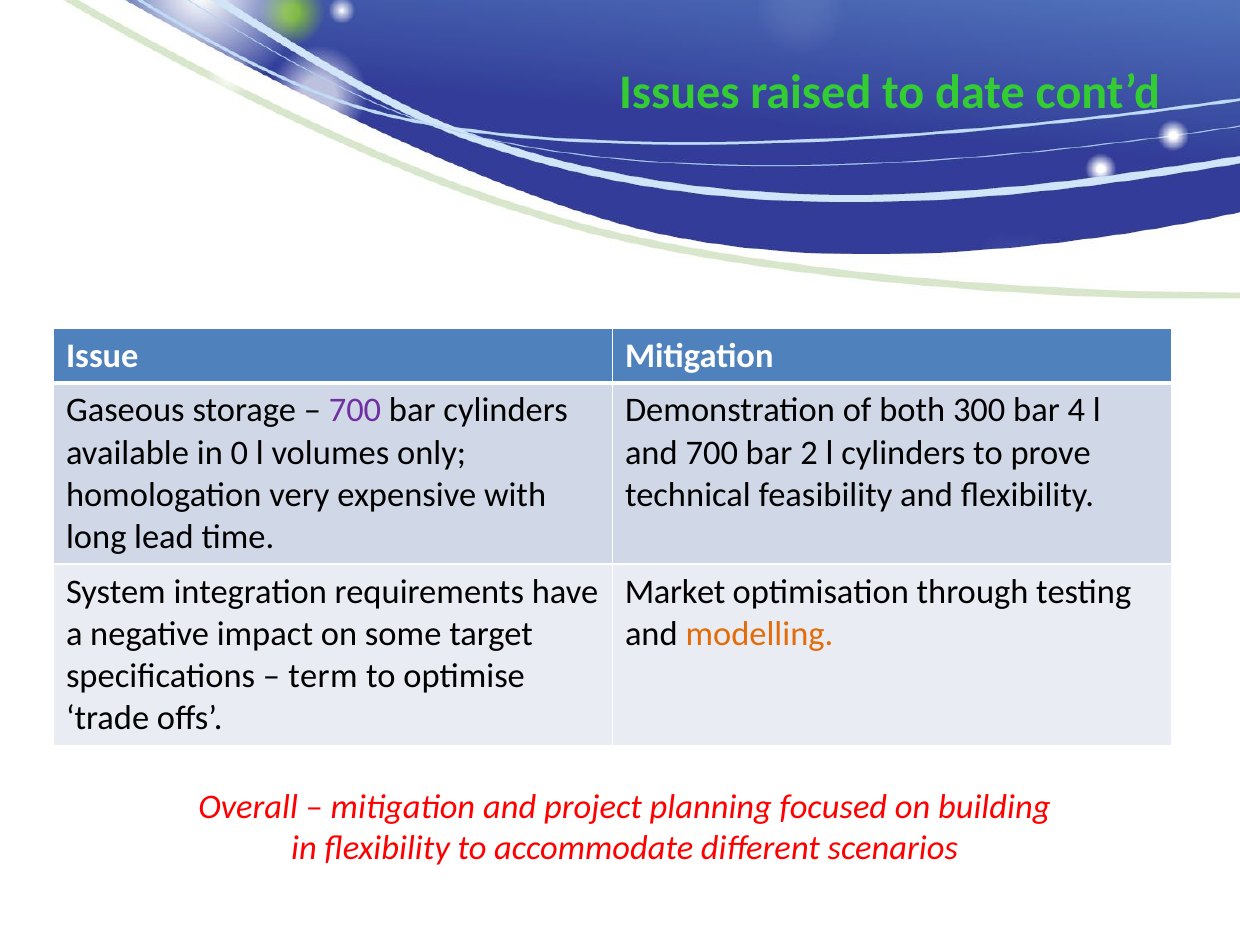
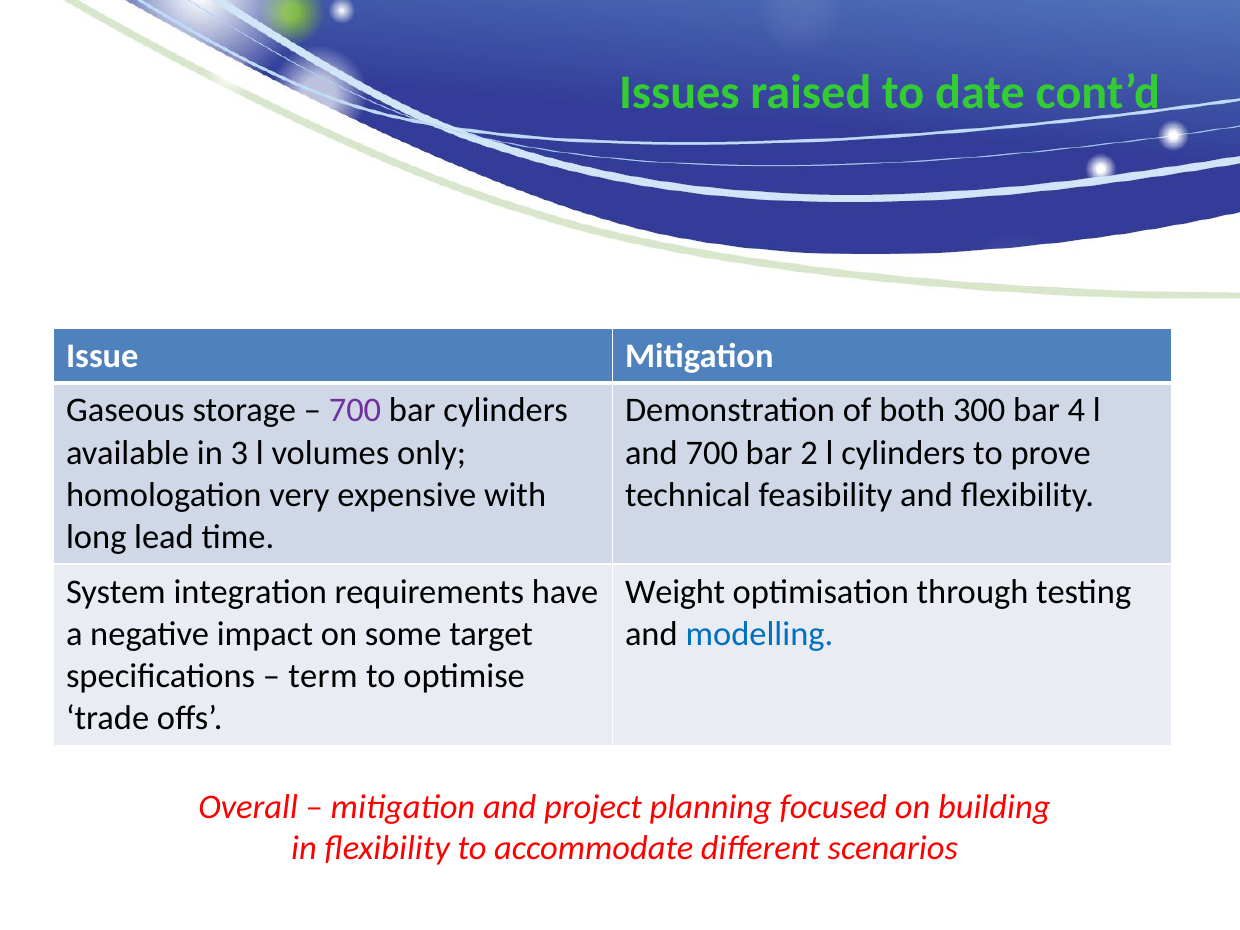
0: 0 -> 3 (239, 453)
Market: Market -> Weight (675, 592)
modelling colour: orange -> blue (759, 634)
